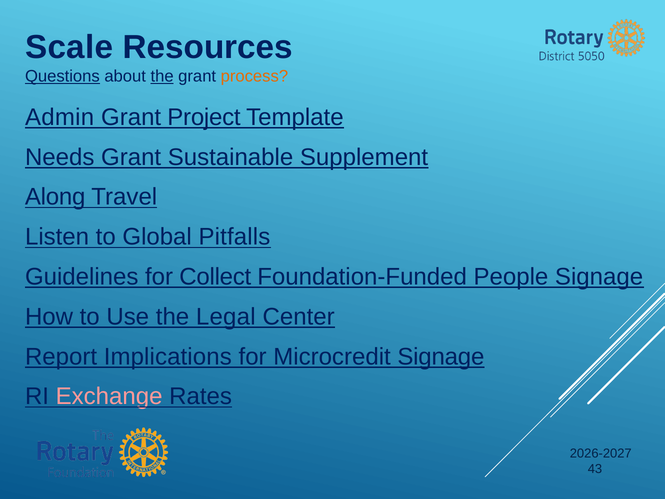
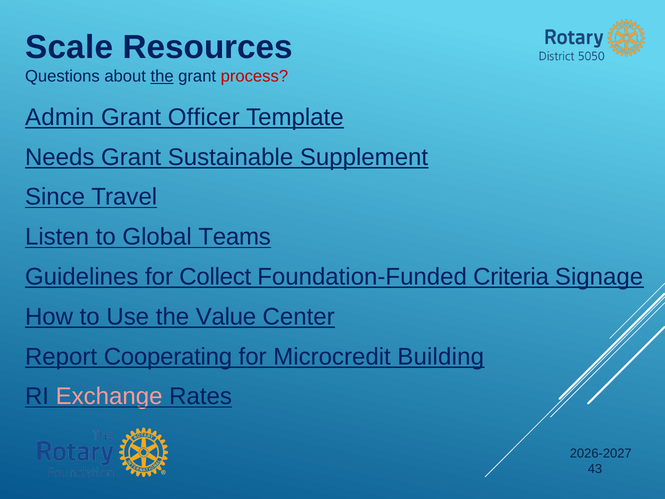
Questions underline: present -> none (62, 76)
process colour: orange -> red (254, 76)
Project: Project -> Officer (204, 117)
Along: Along -> Since (55, 197)
Pitfalls: Pitfalls -> Teams (235, 237)
People: People -> Criteria (511, 277)
Legal: Legal -> Value (226, 317)
Implications: Implications -> Cooperating (168, 356)
Microcredit Signage: Signage -> Building (441, 356)
